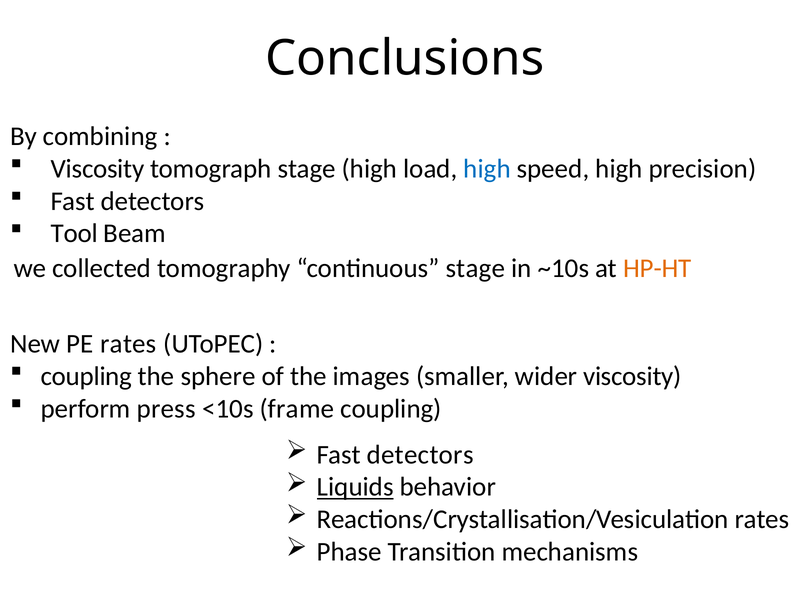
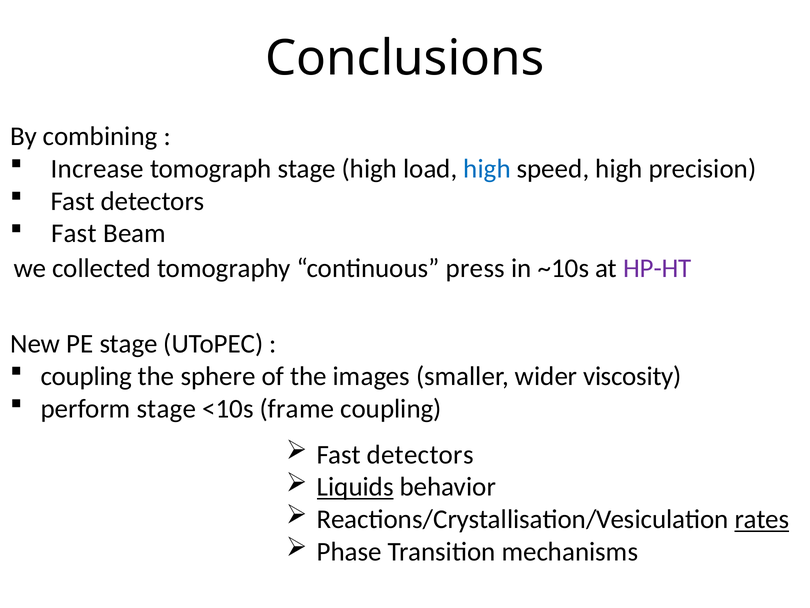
Viscosity: Viscosity -> Increase (97, 169)
Tool: Tool -> Fast (74, 233)
continuous stage: stage -> press (475, 268)
HP-HT colour: orange -> purple (657, 268)
PE rates: rates -> stage (129, 344)
perform press: press -> stage (166, 408)
rates underline: none -> present (762, 519)
